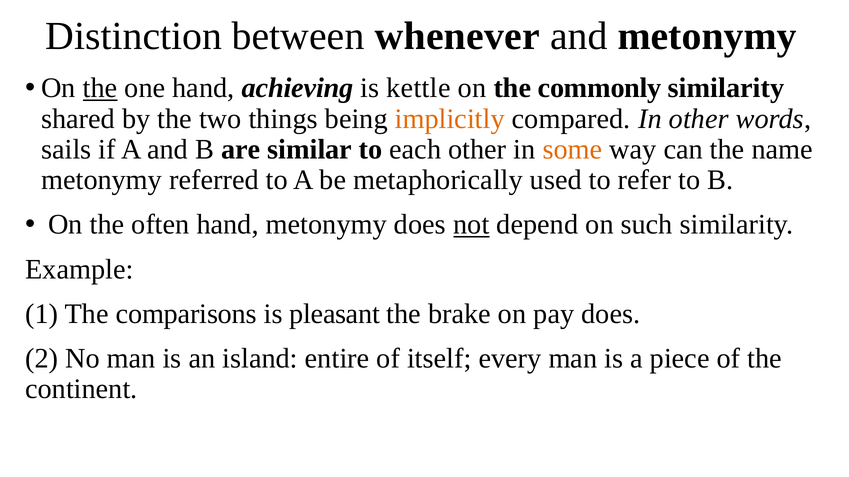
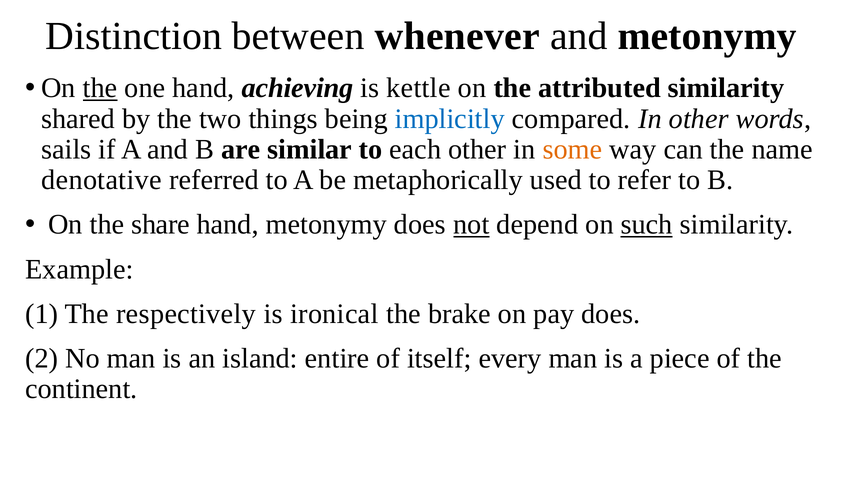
commonly: commonly -> attributed (600, 88)
implicitly colour: orange -> blue (450, 119)
metonymy: metonymy -> denotative (101, 180)
often: often -> share (161, 225)
such underline: none -> present (647, 225)
comparisons: comparisons -> respectively (186, 314)
pleasant: pleasant -> ironical (334, 314)
